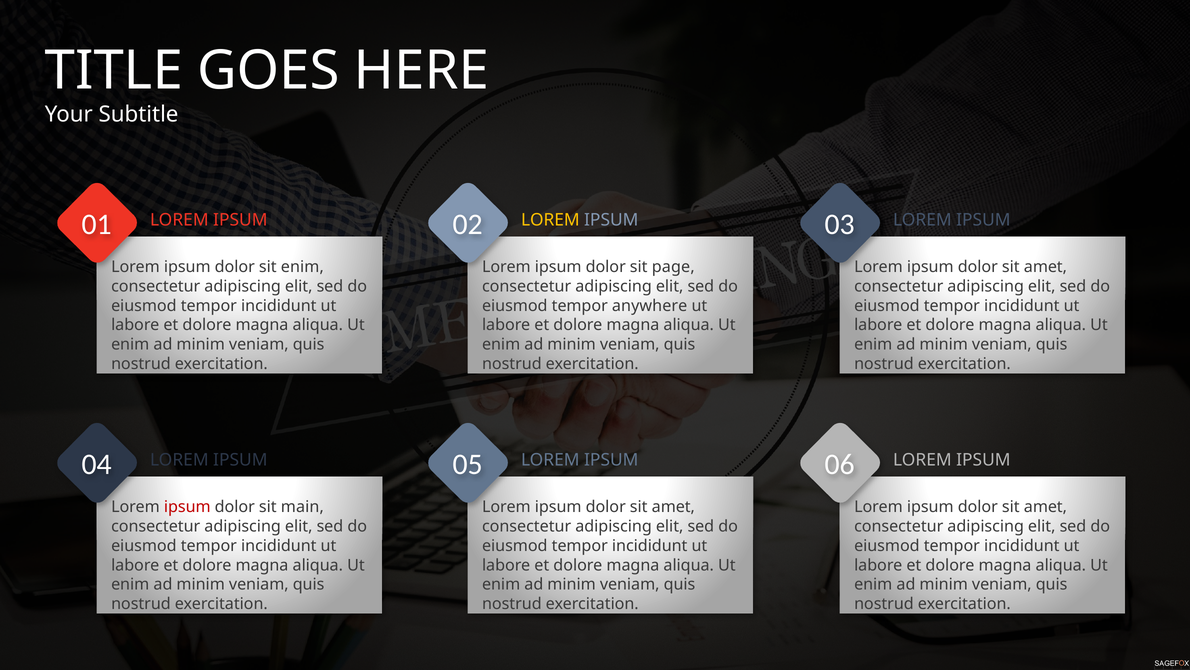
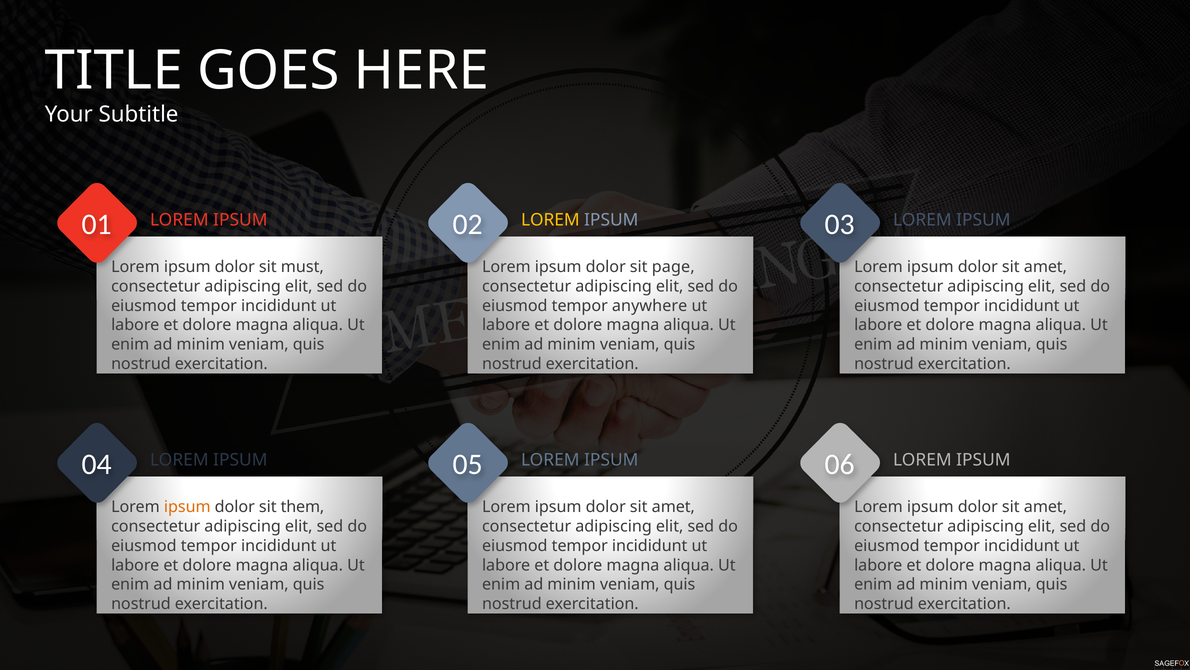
sit enim: enim -> must (302, 267)
ipsum colour: red -> orange (187, 507)
main: main -> them (302, 507)
